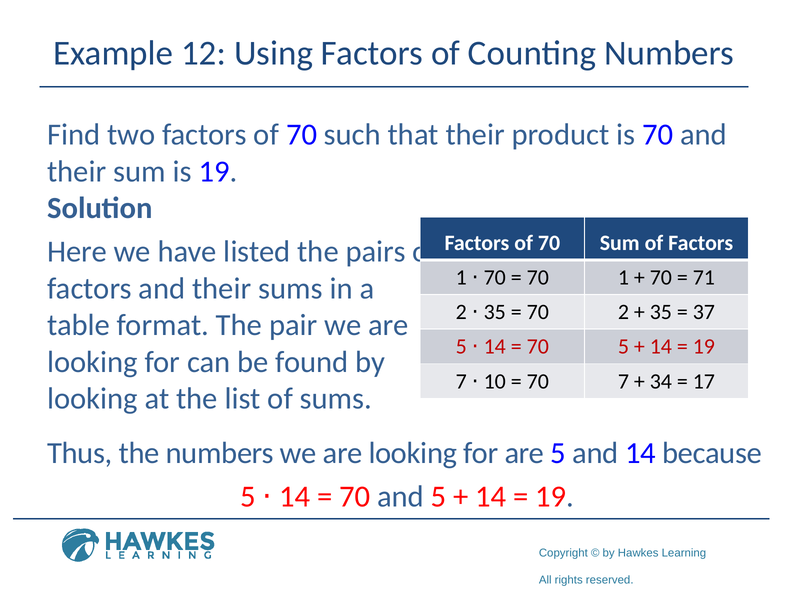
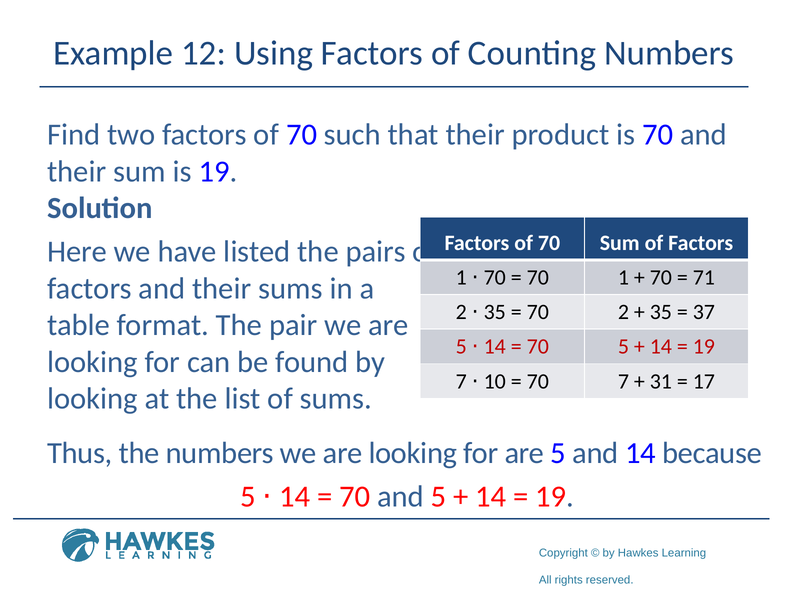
34: 34 -> 31 (661, 381)
